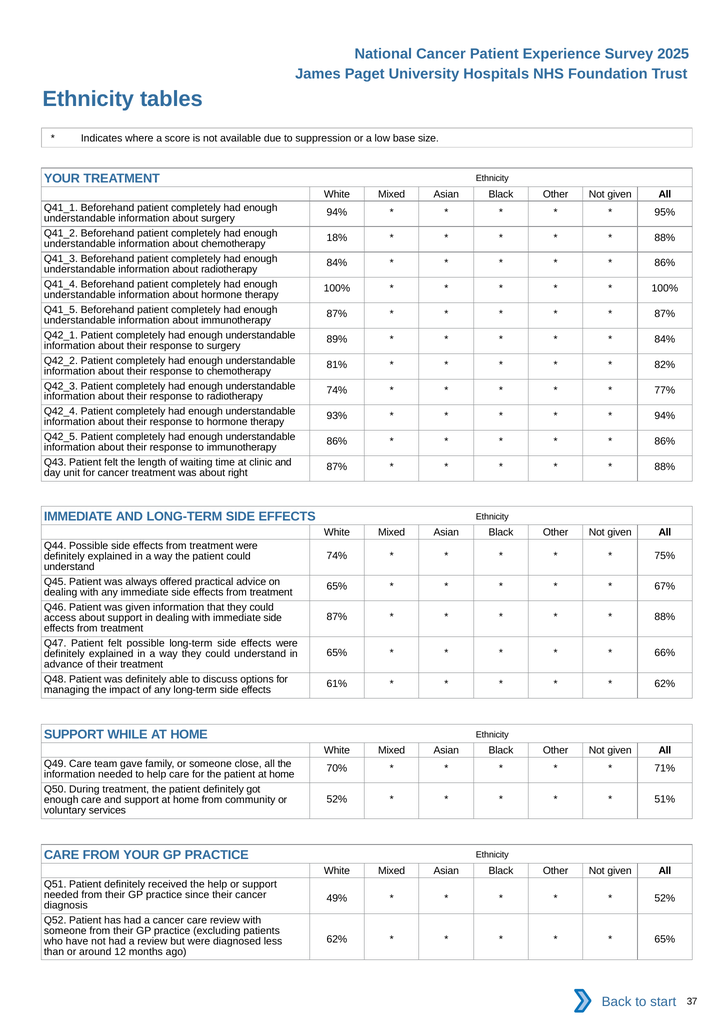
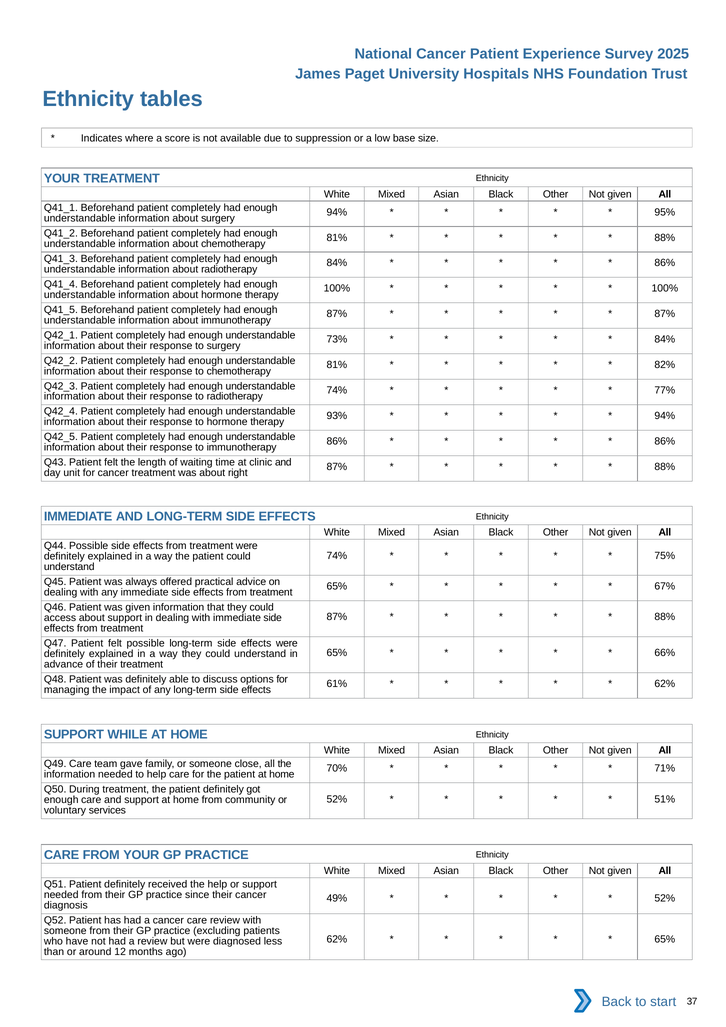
18%: 18% -> 81% (337, 238)
89%: 89% -> 73% (337, 340)
